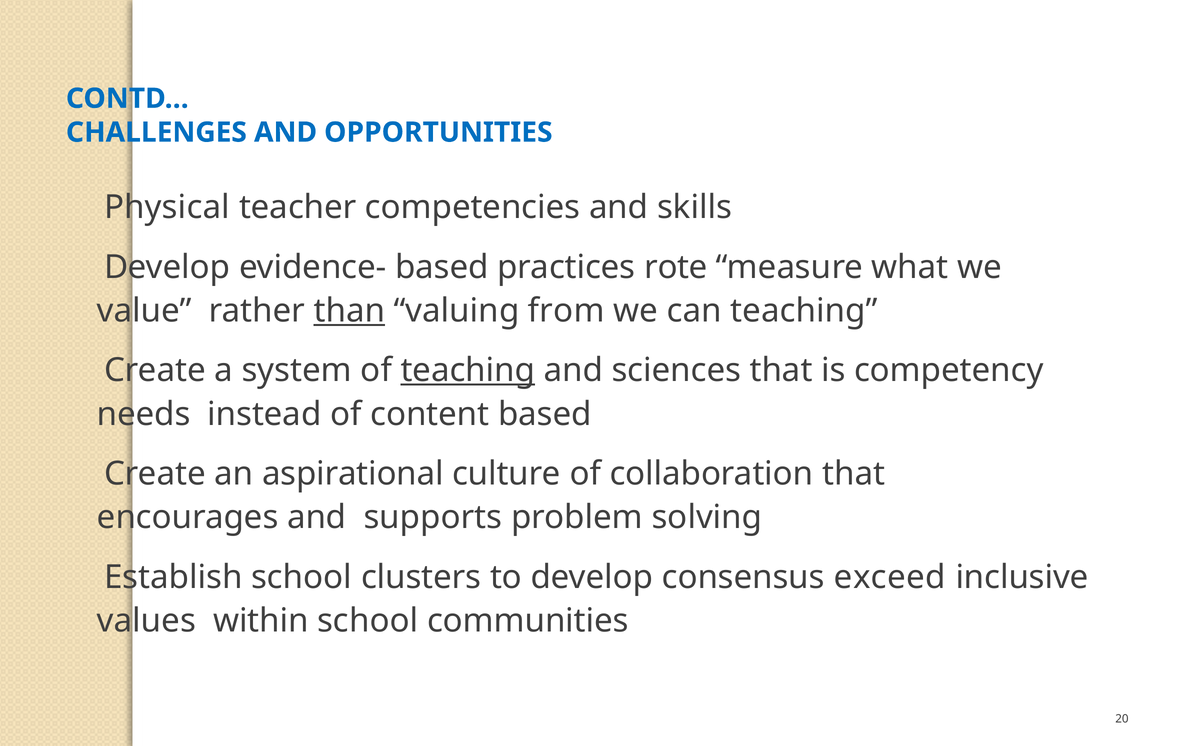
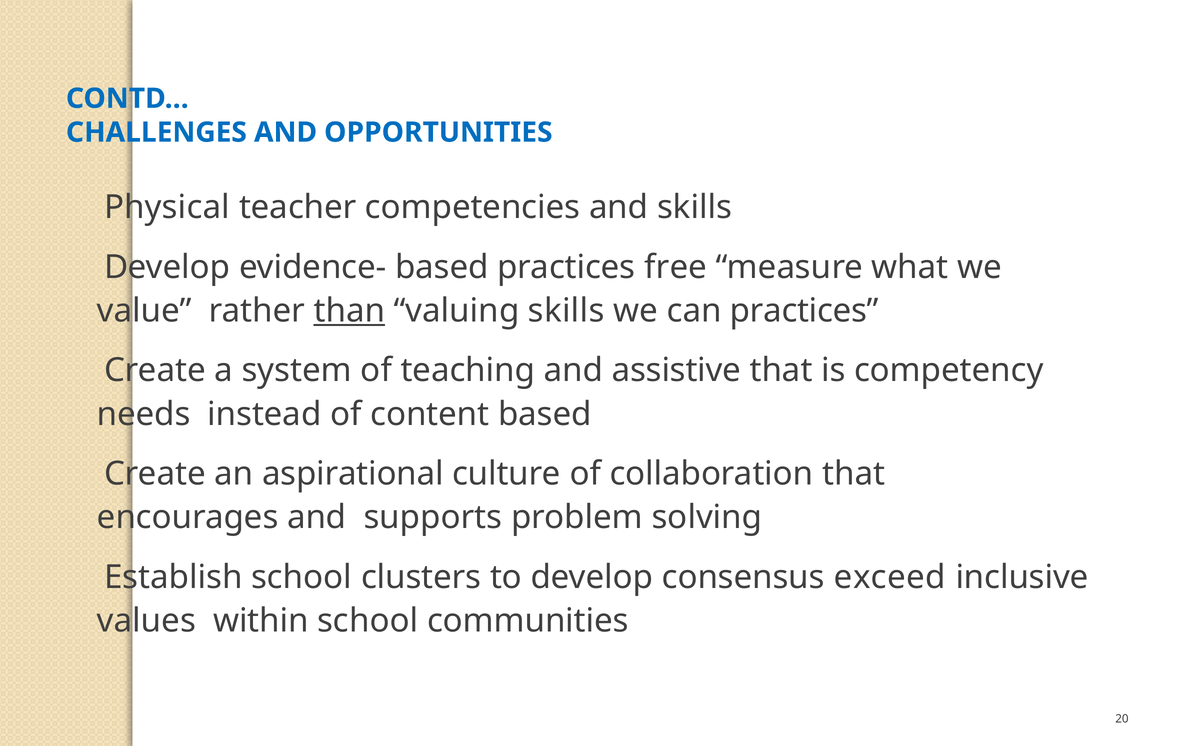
rote: rote -> free (676, 267)
valuing from: from -> skills (566, 311)
can teaching: teaching -> practices (804, 311)
teaching underline: present -> none (468, 371)
sciences: sciences -> assistive (676, 371)
